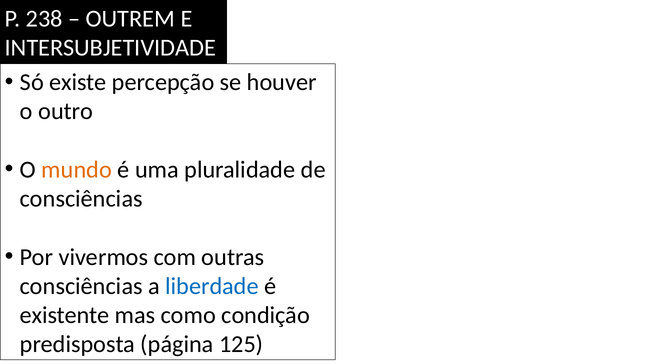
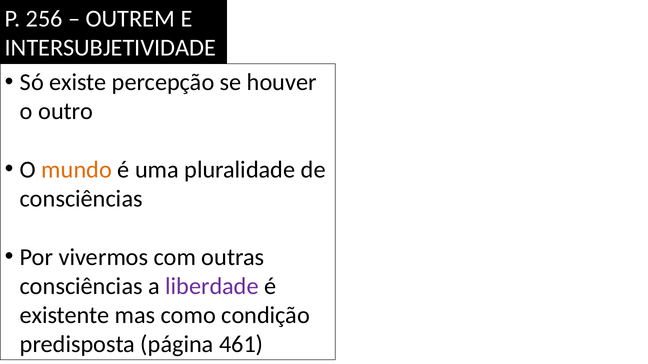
238: 238 -> 256 (44, 19)
liberdade colour: blue -> purple (212, 287)
125: 125 -> 461 (241, 345)
